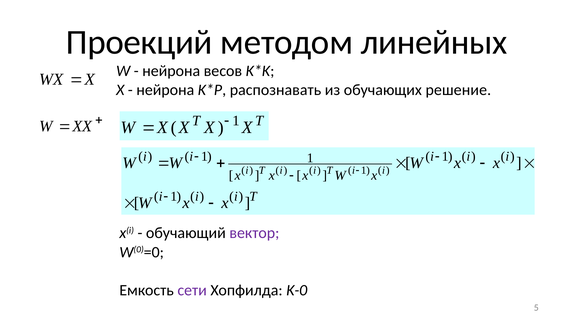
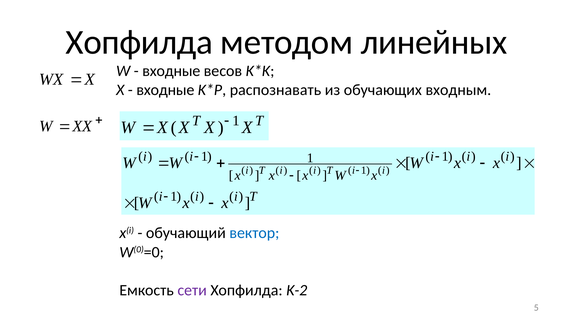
Проекций: Проекций -> Хопфилда (139, 42)
нейрона: нейрона -> входные (171, 71)
нейрона: нейрона -> входные (165, 90)
решение: решение -> входным (458, 90)
вектор colour: purple -> blue (254, 233)
K-0: K-0 -> K-2 (297, 291)
